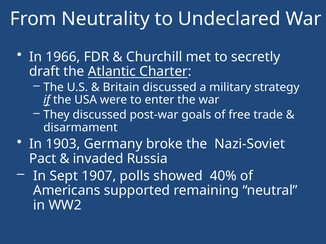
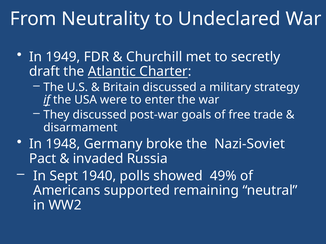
1966: 1966 -> 1949 (63, 57)
1903: 1903 -> 1948 (63, 144)
1907: 1907 -> 1940 (99, 176)
40%: 40% -> 49% (223, 176)
